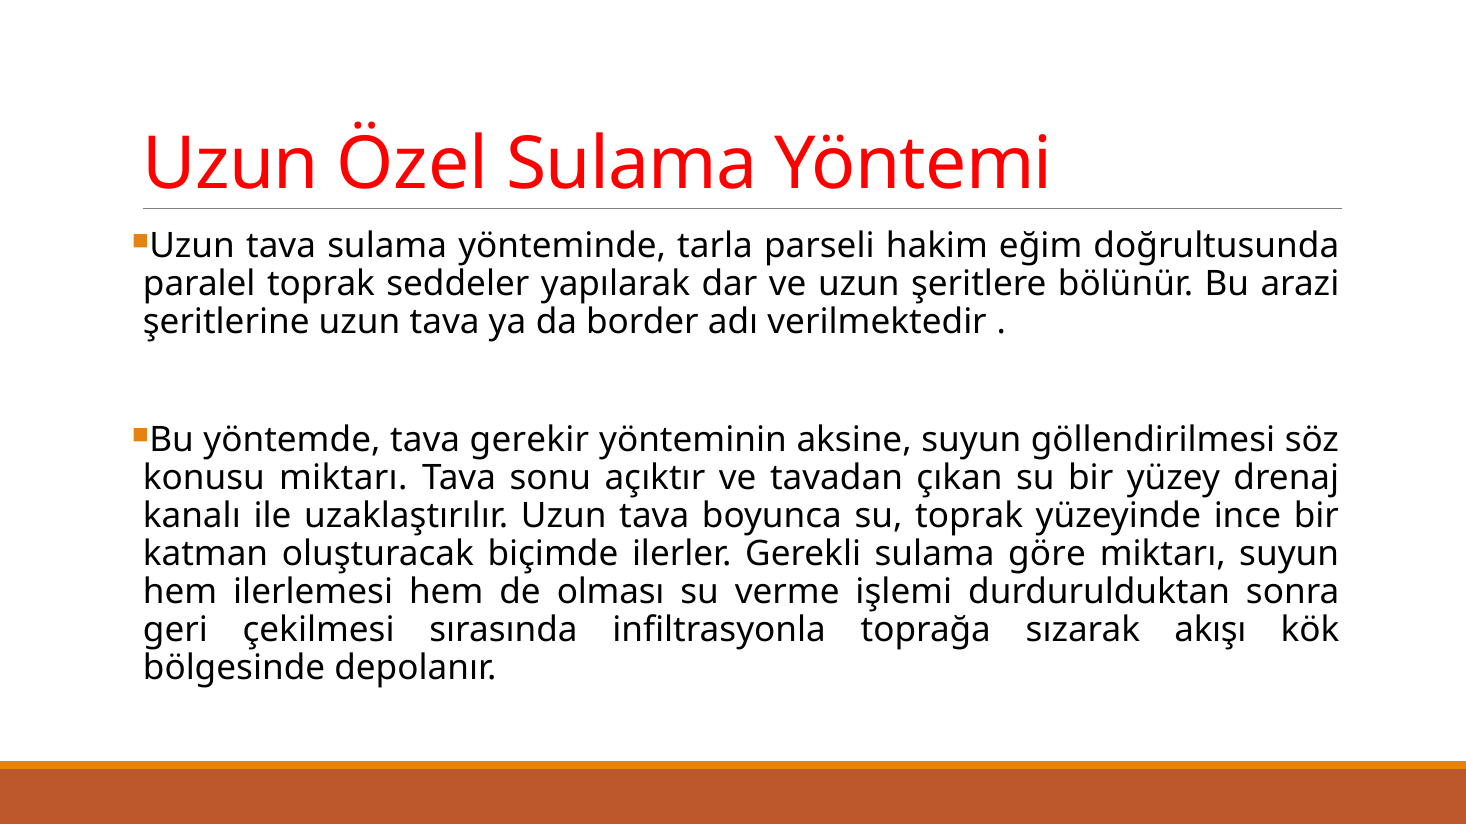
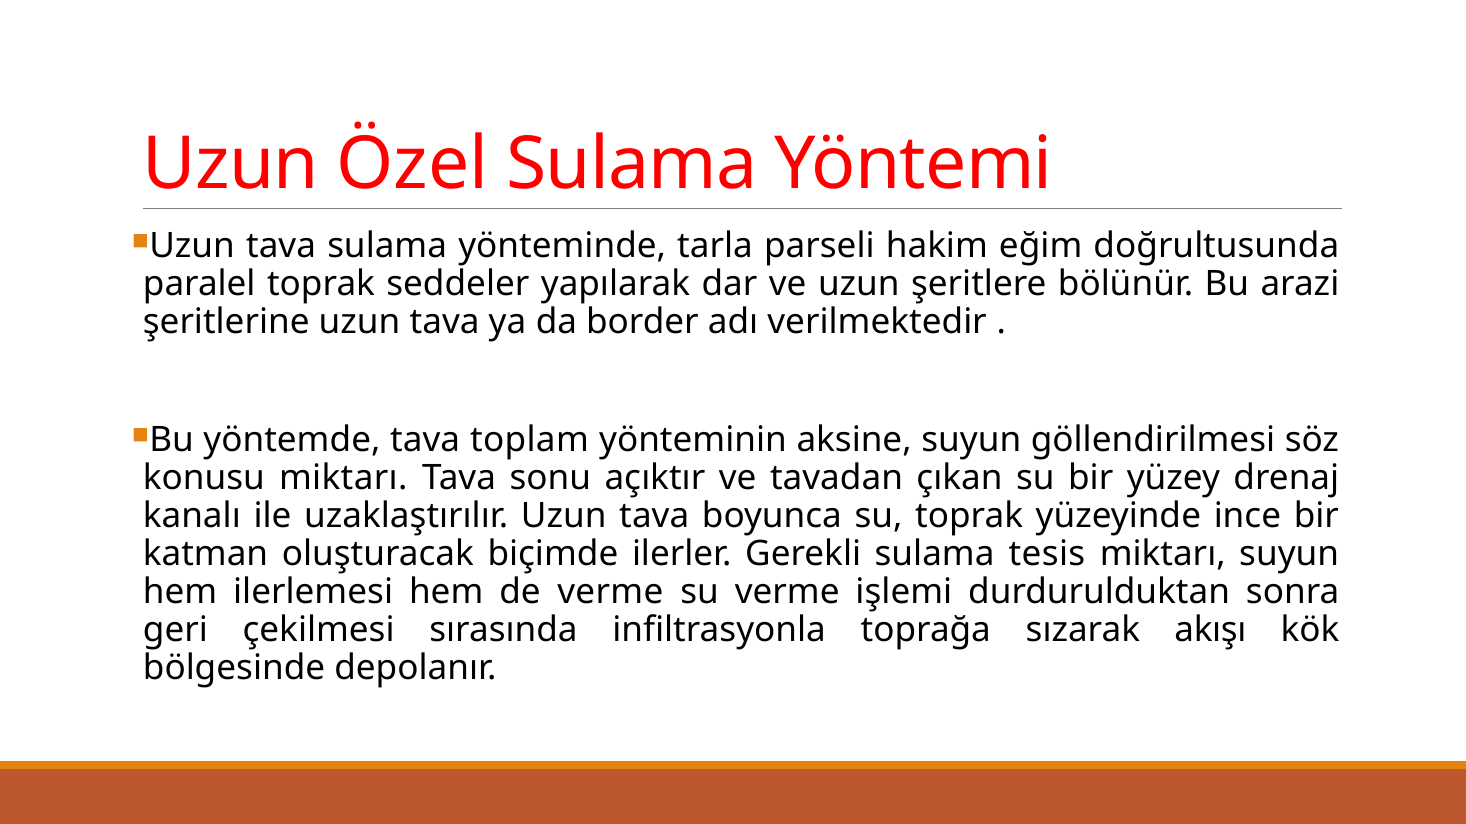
gerekir: gerekir -> toplam (529, 441)
göre: göre -> tesis (1047, 554)
de olması: olması -> verme (610, 592)
